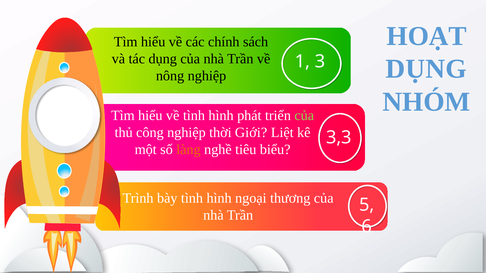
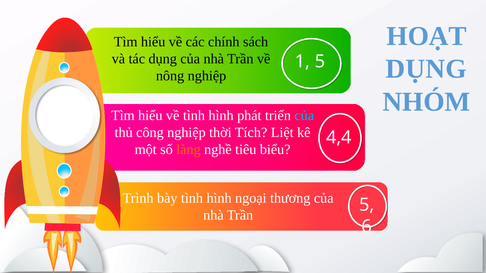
1 3: 3 -> 5 (320, 62)
của colour: light green -> light blue (304, 116)
Giới: Giới -> Tích (251, 133)
3,3: 3,3 -> 4,4 (339, 138)
